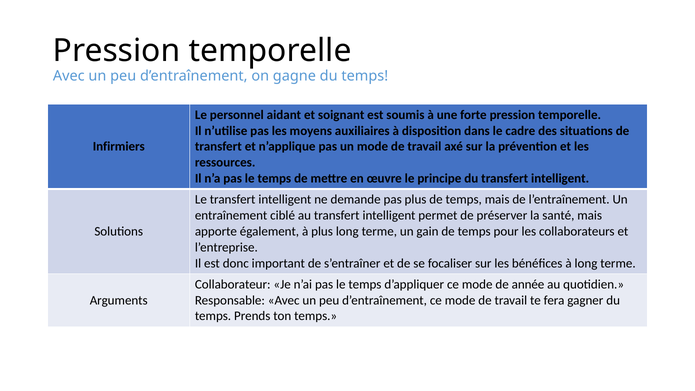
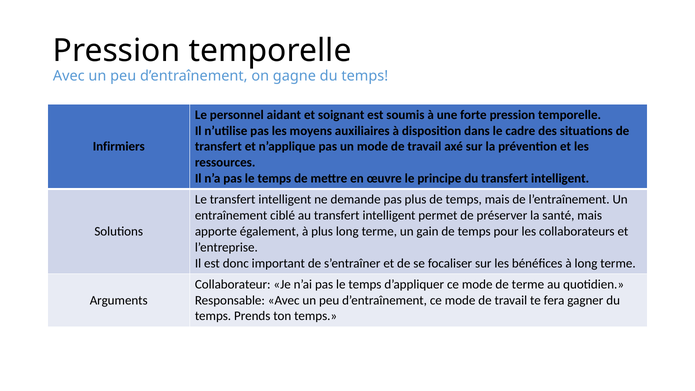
de année: année -> terme (528, 284)
